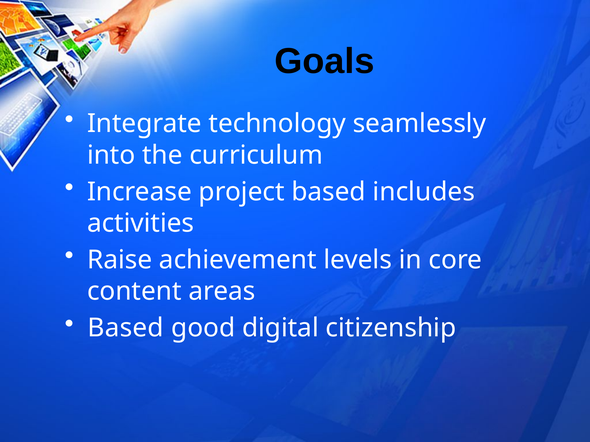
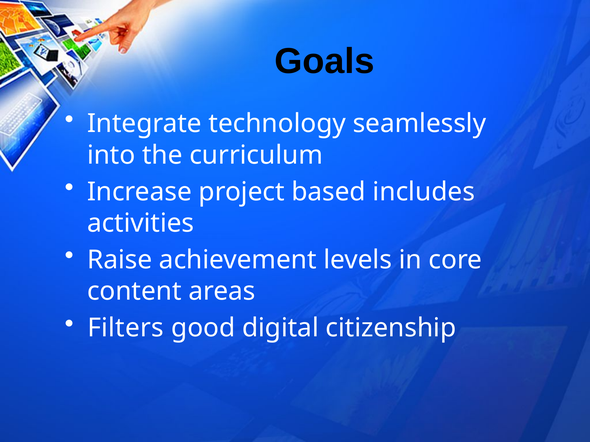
Based: Based -> Filters (126, 328)
